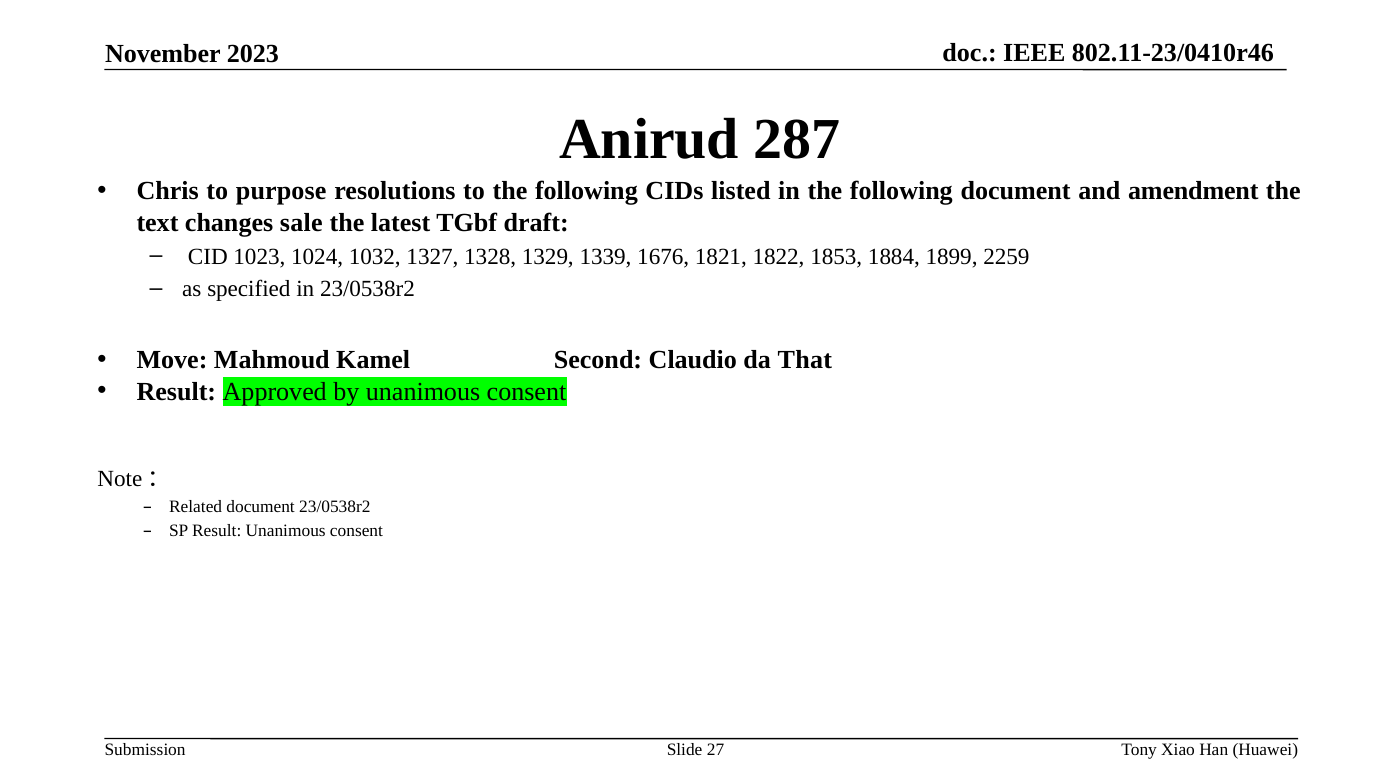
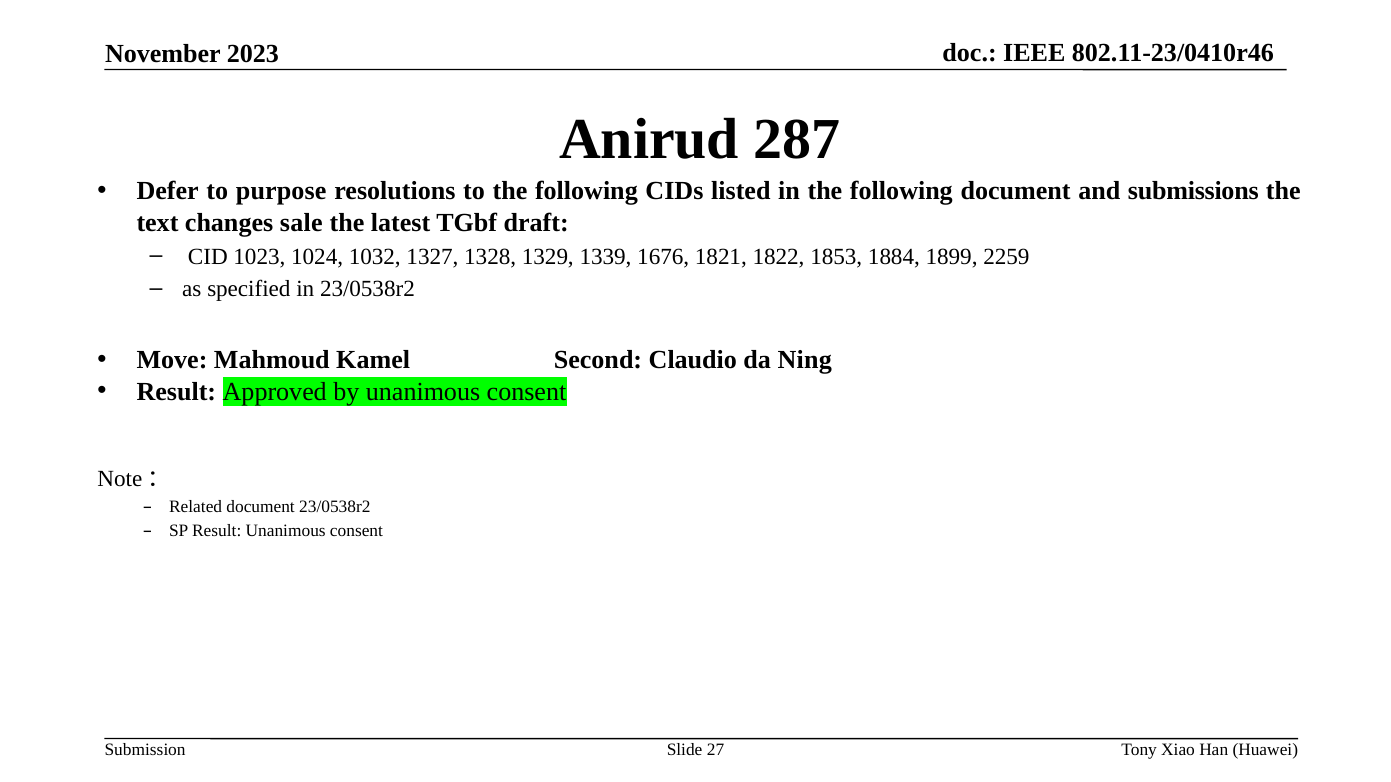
Chris: Chris -> Defer (168, 191)
amendment: amendment -> submissions (1193, 191)
That: That -> Ning (805, 361)
